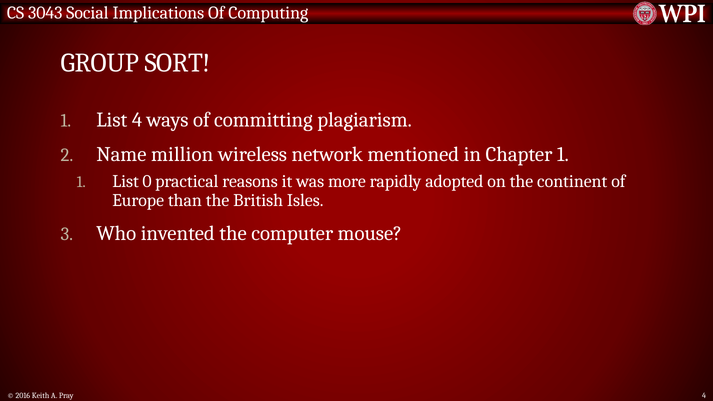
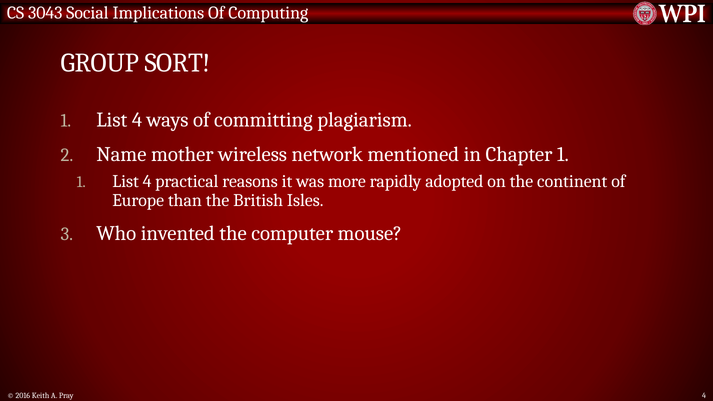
million: million -> mother (182, 154)
0: 0 -> 4 (147, 181)
